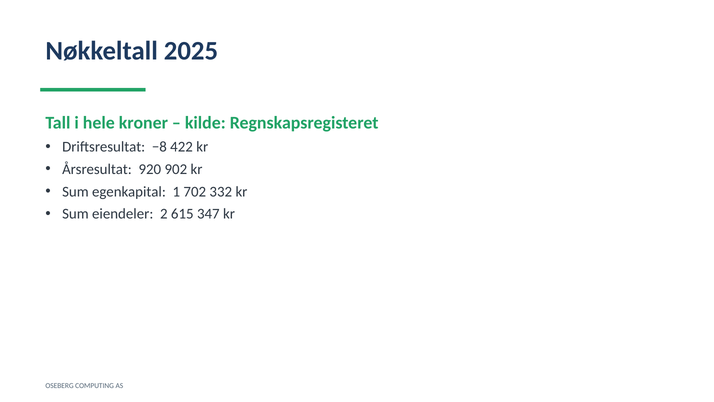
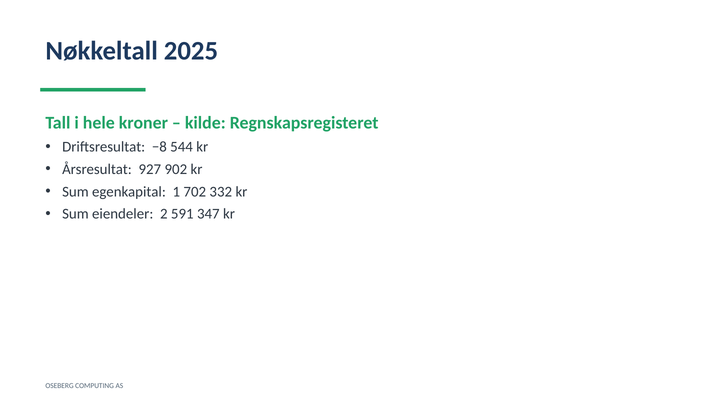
422: 422 -> 544 (182, 147)
920: 920 -> 927 (150, 169)
615: 615 -> 591 (182, 214)
